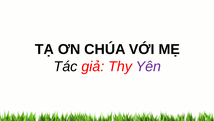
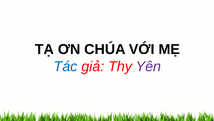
Tác colour: black -> blue (66, 66)
